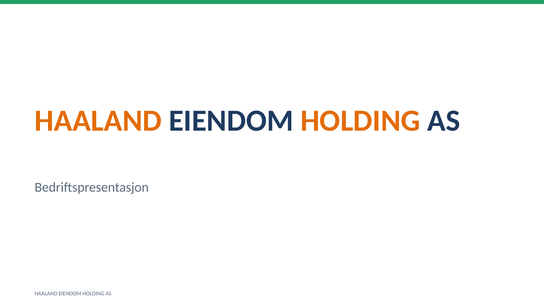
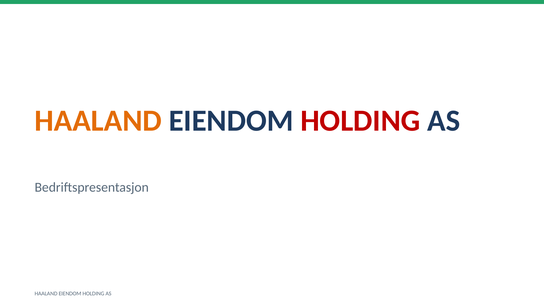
HOLDING colour: orange -> red (360, 121)
